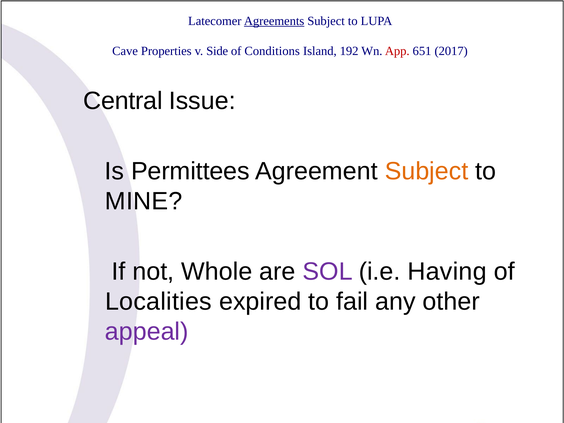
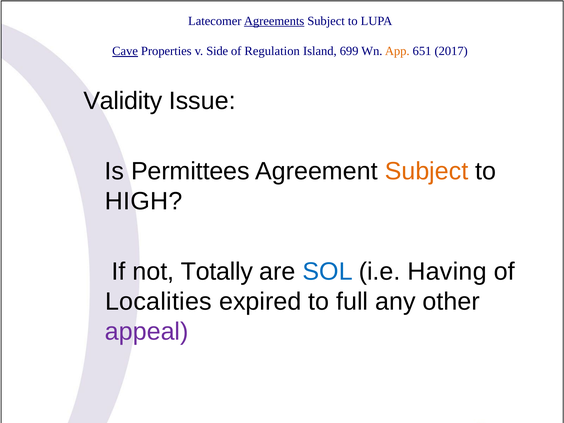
Cave underline: none -> present (125, 51)
Conditions: Conditions -> Regulation (272, 51)
192: 192 -> 699 (349, 51)
App colour: red -> orange (397, 51)
Central: Central -> Validity (123, 101)
MINE: MINE -> HIGH (144, 201)
Whole: Whole -> Totally (217, 271)
SOL colour: purple -> blue (328, 271)
fail: fail -> full (352, 302)
